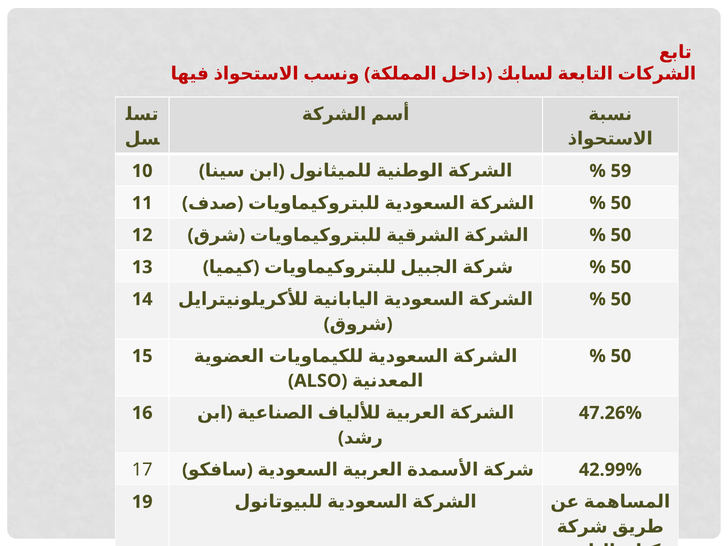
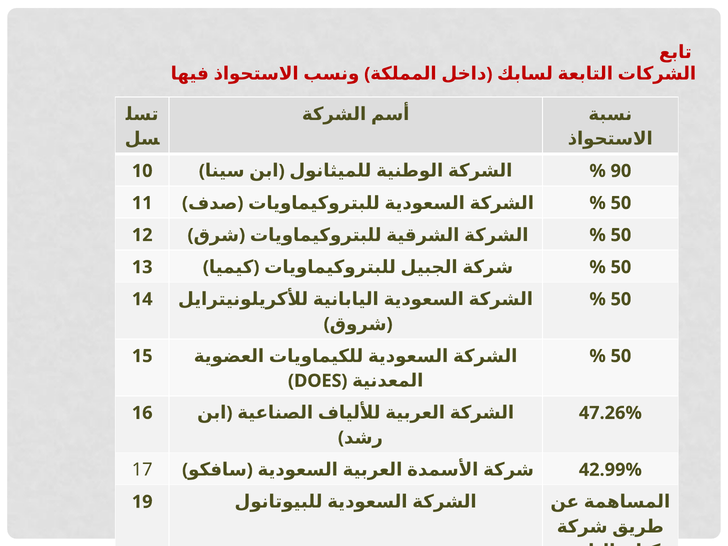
59: 59 -> 90 (621, 171)
ALSO: ALSO -> DOES (318, 381)
